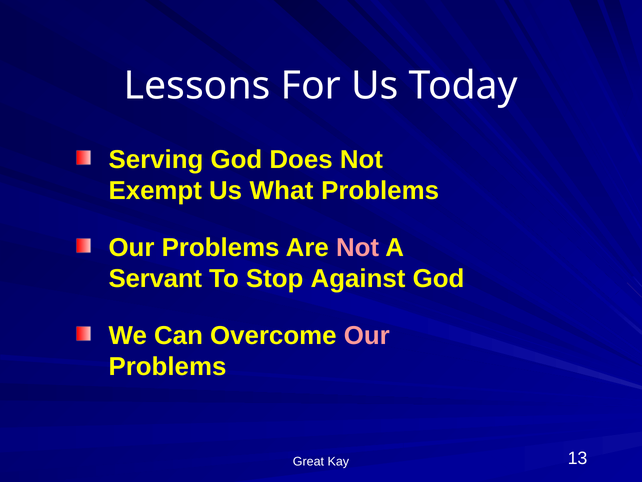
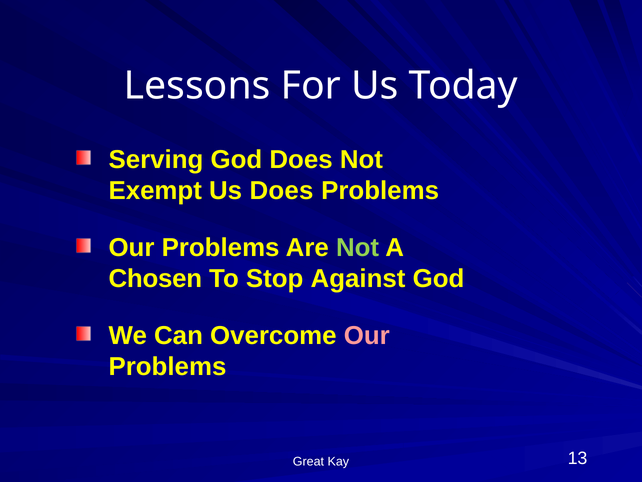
Us What: What -> Does (282, 191)
Not colour: pink -> light green (358, 248)
Servant: Servant -> Chosen (155, 279)
